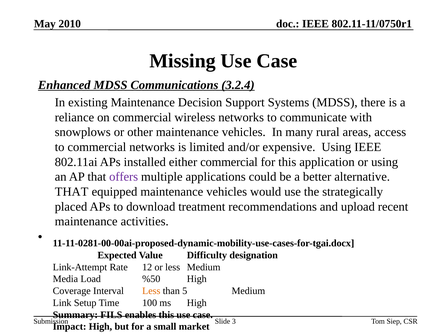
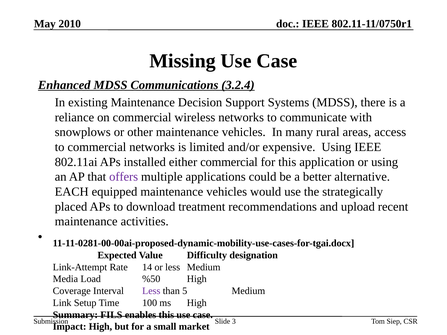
THAT: THAT -> EACH (72, 192)
12: 12 -> 14 (147, 267)
Less colour: orange -> purple (151, 291)
